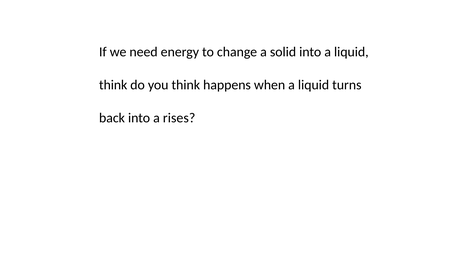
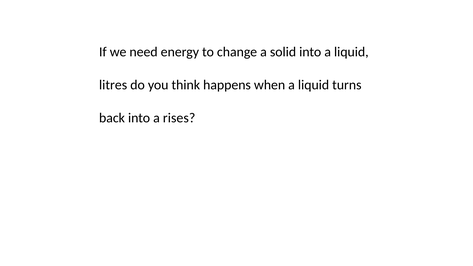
think: think -> litres (113, 85)
